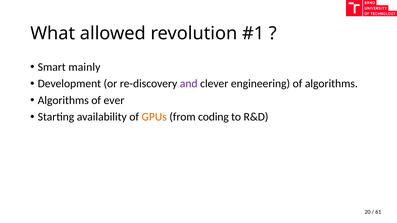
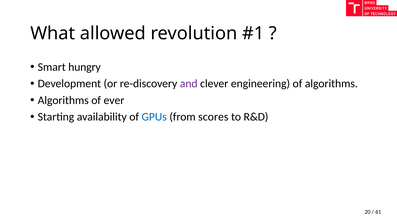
mainly: mainly -> hungry (85, 67)
GPUs colour: orange -> blue (154, 117)
coding: coding -> scores (213, 117)
